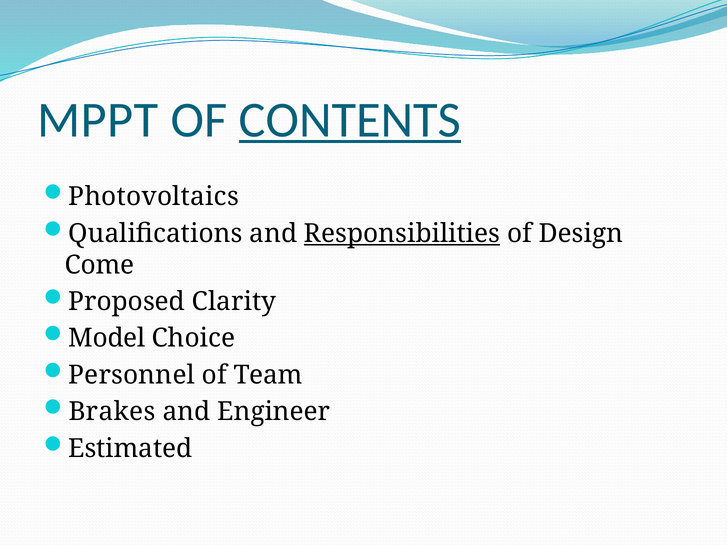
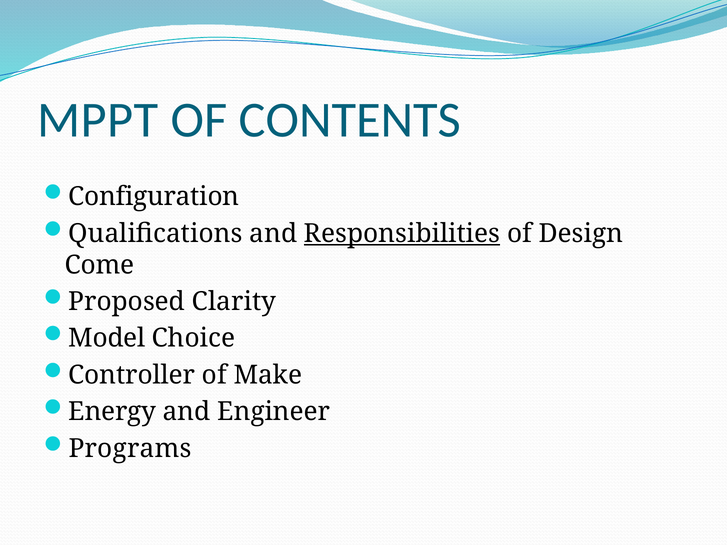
CONTENTS underline: present -> none (350, 120)
Photovoltaics: Photovoltaics -> Configuration (154, 197)
Personnel: Personnel -> Controller (132, 375)
Team: Team -> Make (268, 375)
Brakes: Brakes -> Energy (112, 412)
Estimated: Estimated -> Programs (130, 449)
